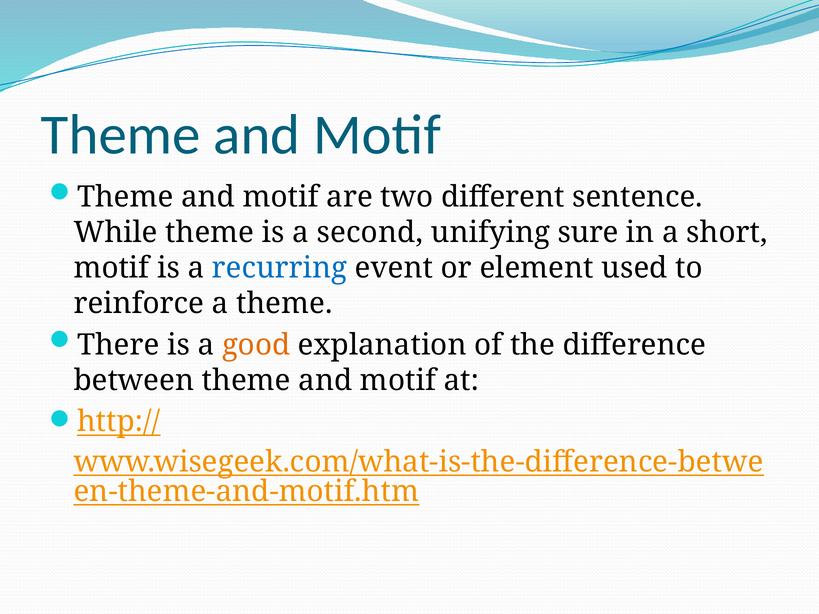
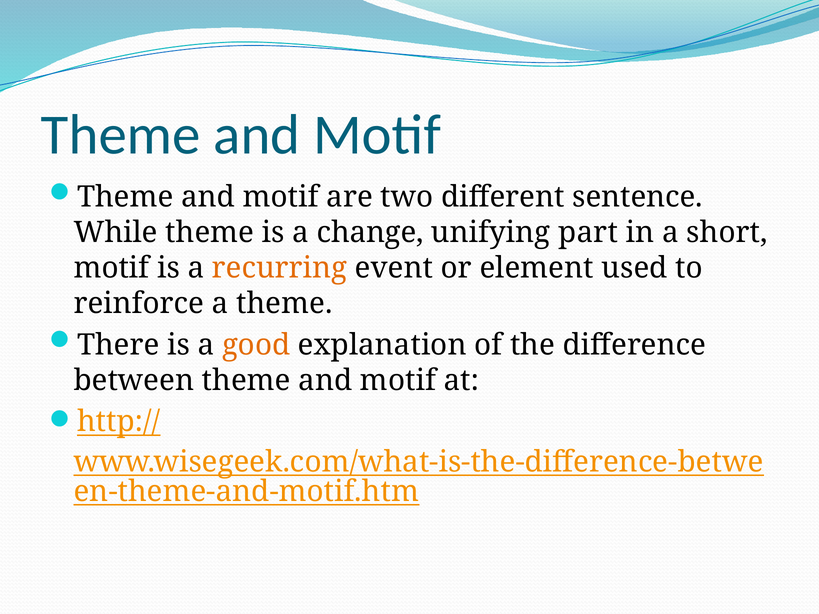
second: second -> change (370, 233)
sure: sure -> part (588, 233)
recurring colour: blue -> orange (280, 268)
